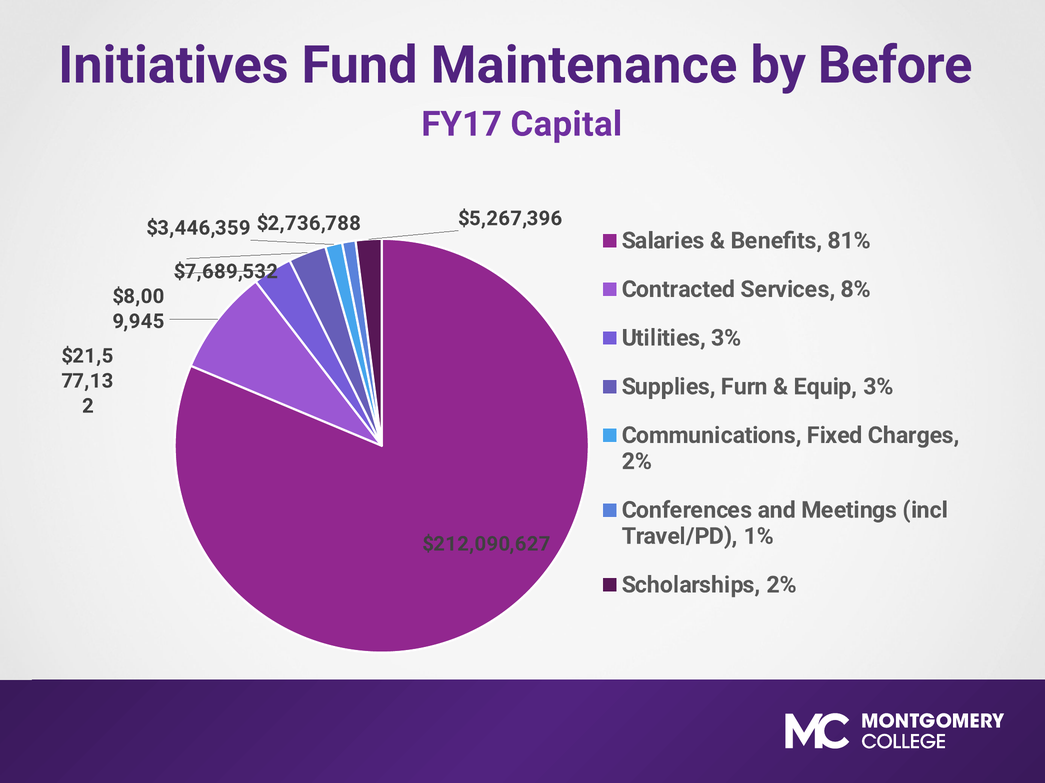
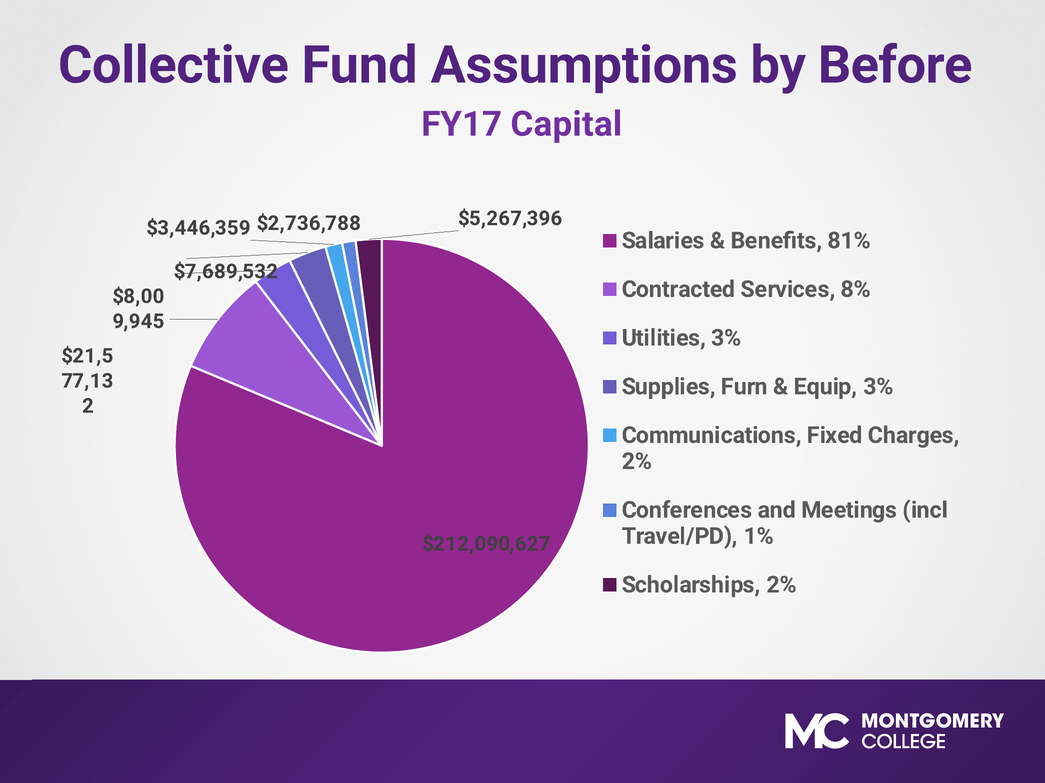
Initiatives: Initiatives -> Collective (173, 65)
Maintenance: Maintenance -> Assumptions (584, 65)
